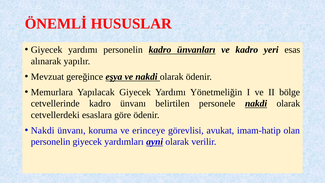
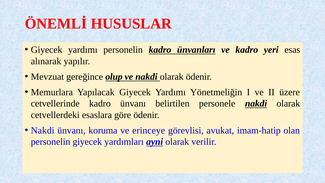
eşya: eşya -> olup (114, 77)
bölge: bölge -> üzere (290, 92)
